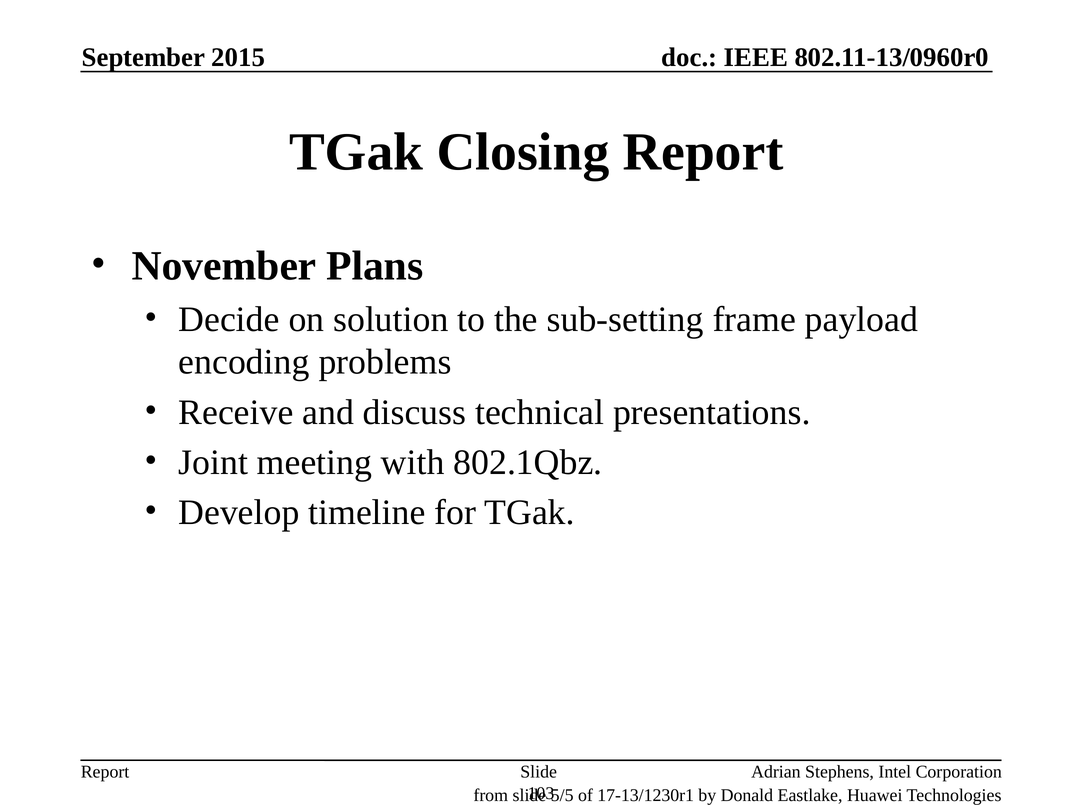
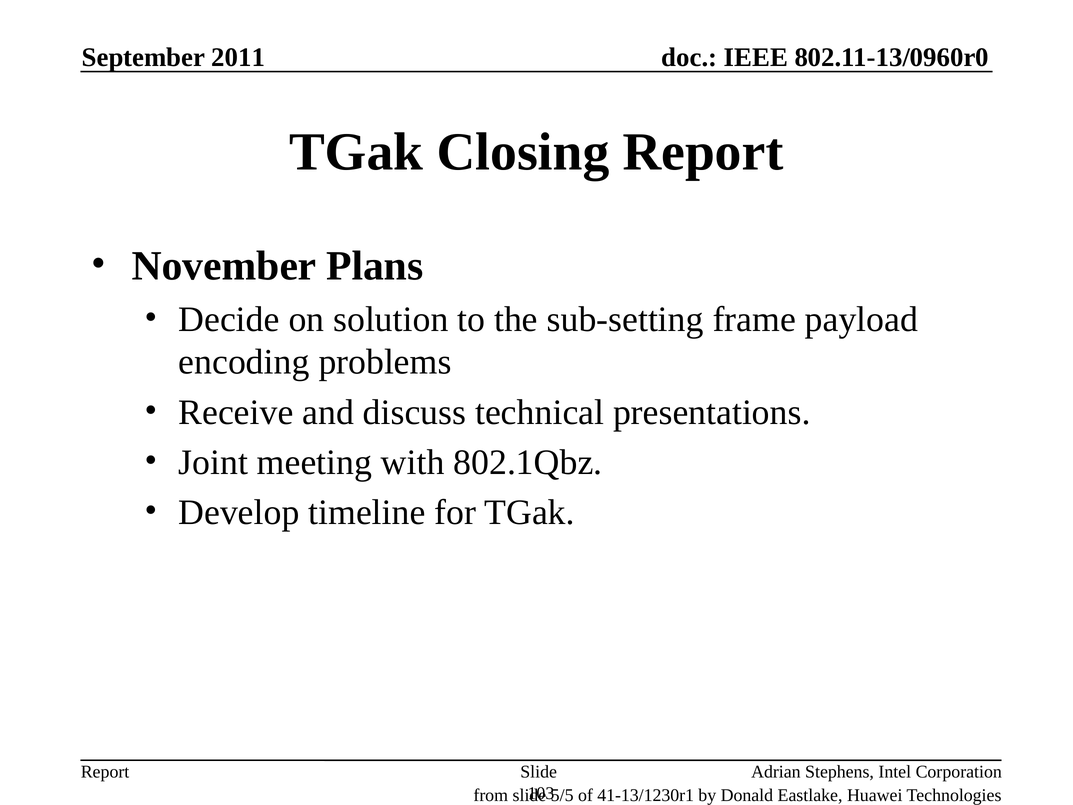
2015: 2015 -> 2011 (238, 57)
17-13/1230r1: 17-13/1230r1 -> 41-13/1230r1 (646, 795)
